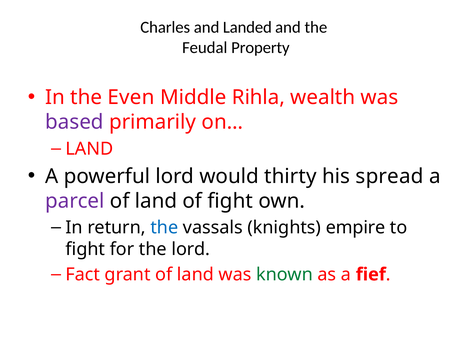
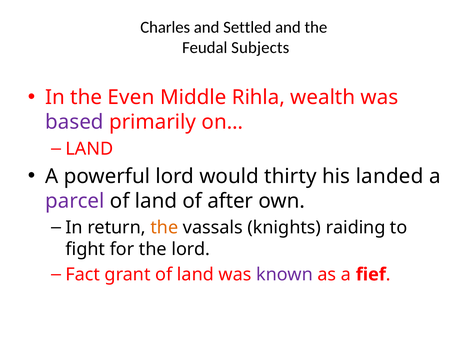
Landed: Landed -> Settled (247, 27)
Property: Property -> Subjects (260, 48)
spread: spread -> landed (390, 176)
of fight: fight -> after (230, 201)
the colour: blue -> orange (164, 228)
empire: empire -> raiding (356, 228)
known colour: green -> purple (285, 274)
